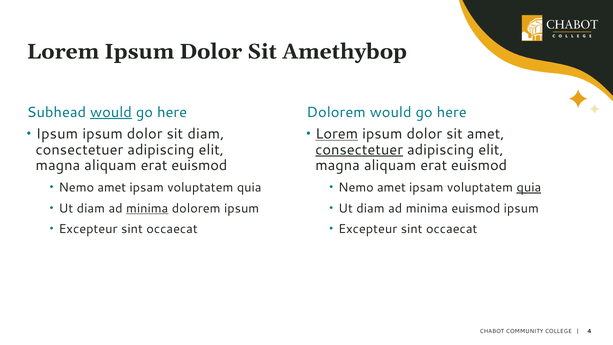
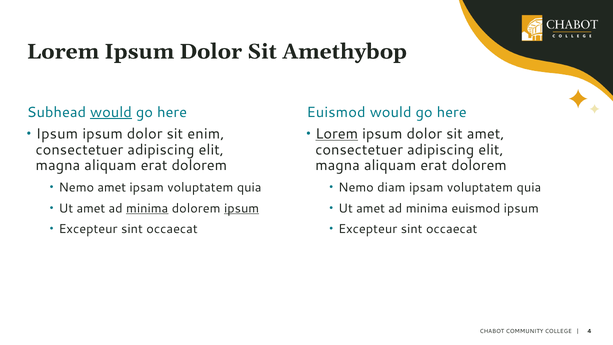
Dolorem: Dolorem -> Euismod (336, 112)
sit diam: diam -> enim (206, 134)
consectetuer underline: present -> none (359, 150)
euismod: euismod -> dolorem (199, 166)
euismod: euismod -> dolorem (479, 166)
amet: amet -> diam (391, 187)
quia underline: present -> none (529, 187)
diam: diam -> amet (91, 208)
ipsum underline: none -> present (242, 208)
diam: diam -> amet (371, 208)
